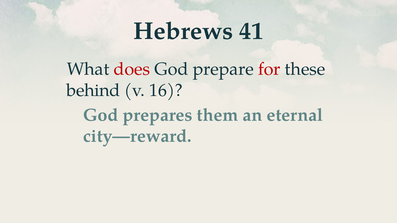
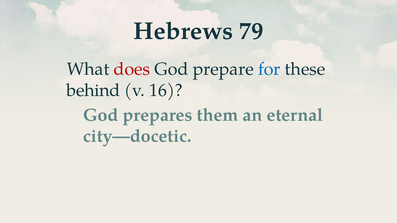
41: 41 -> 79 (251, 31)
for colour: red -> blue (269, 69)
city—reward: city—reward -> city—docetic (137, 136)
